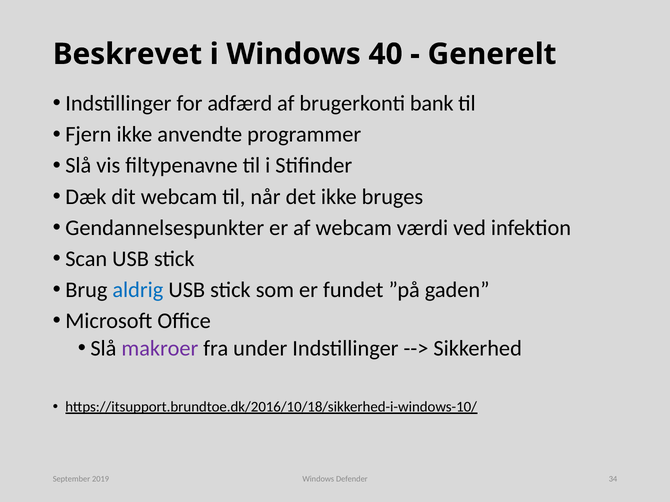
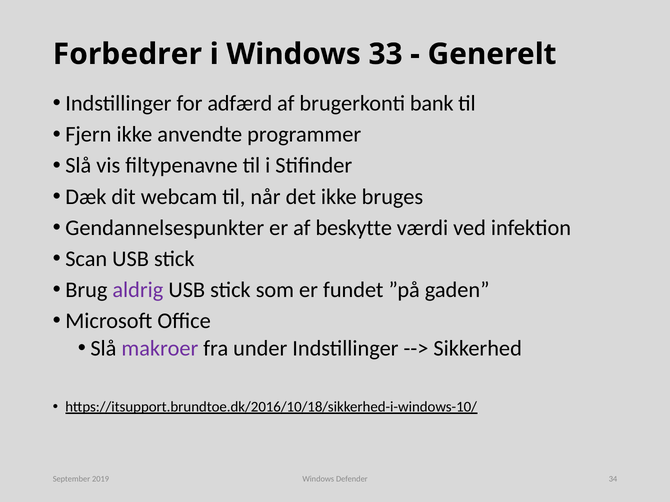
Beskrevet: Beskrevet -> Forbedrer (127, 54)
40: 40 -> 33 (386, 54)
af webcam: webcam -> beskytte (354, 228)
aldrig colour: blue -> purple (138, 290)
